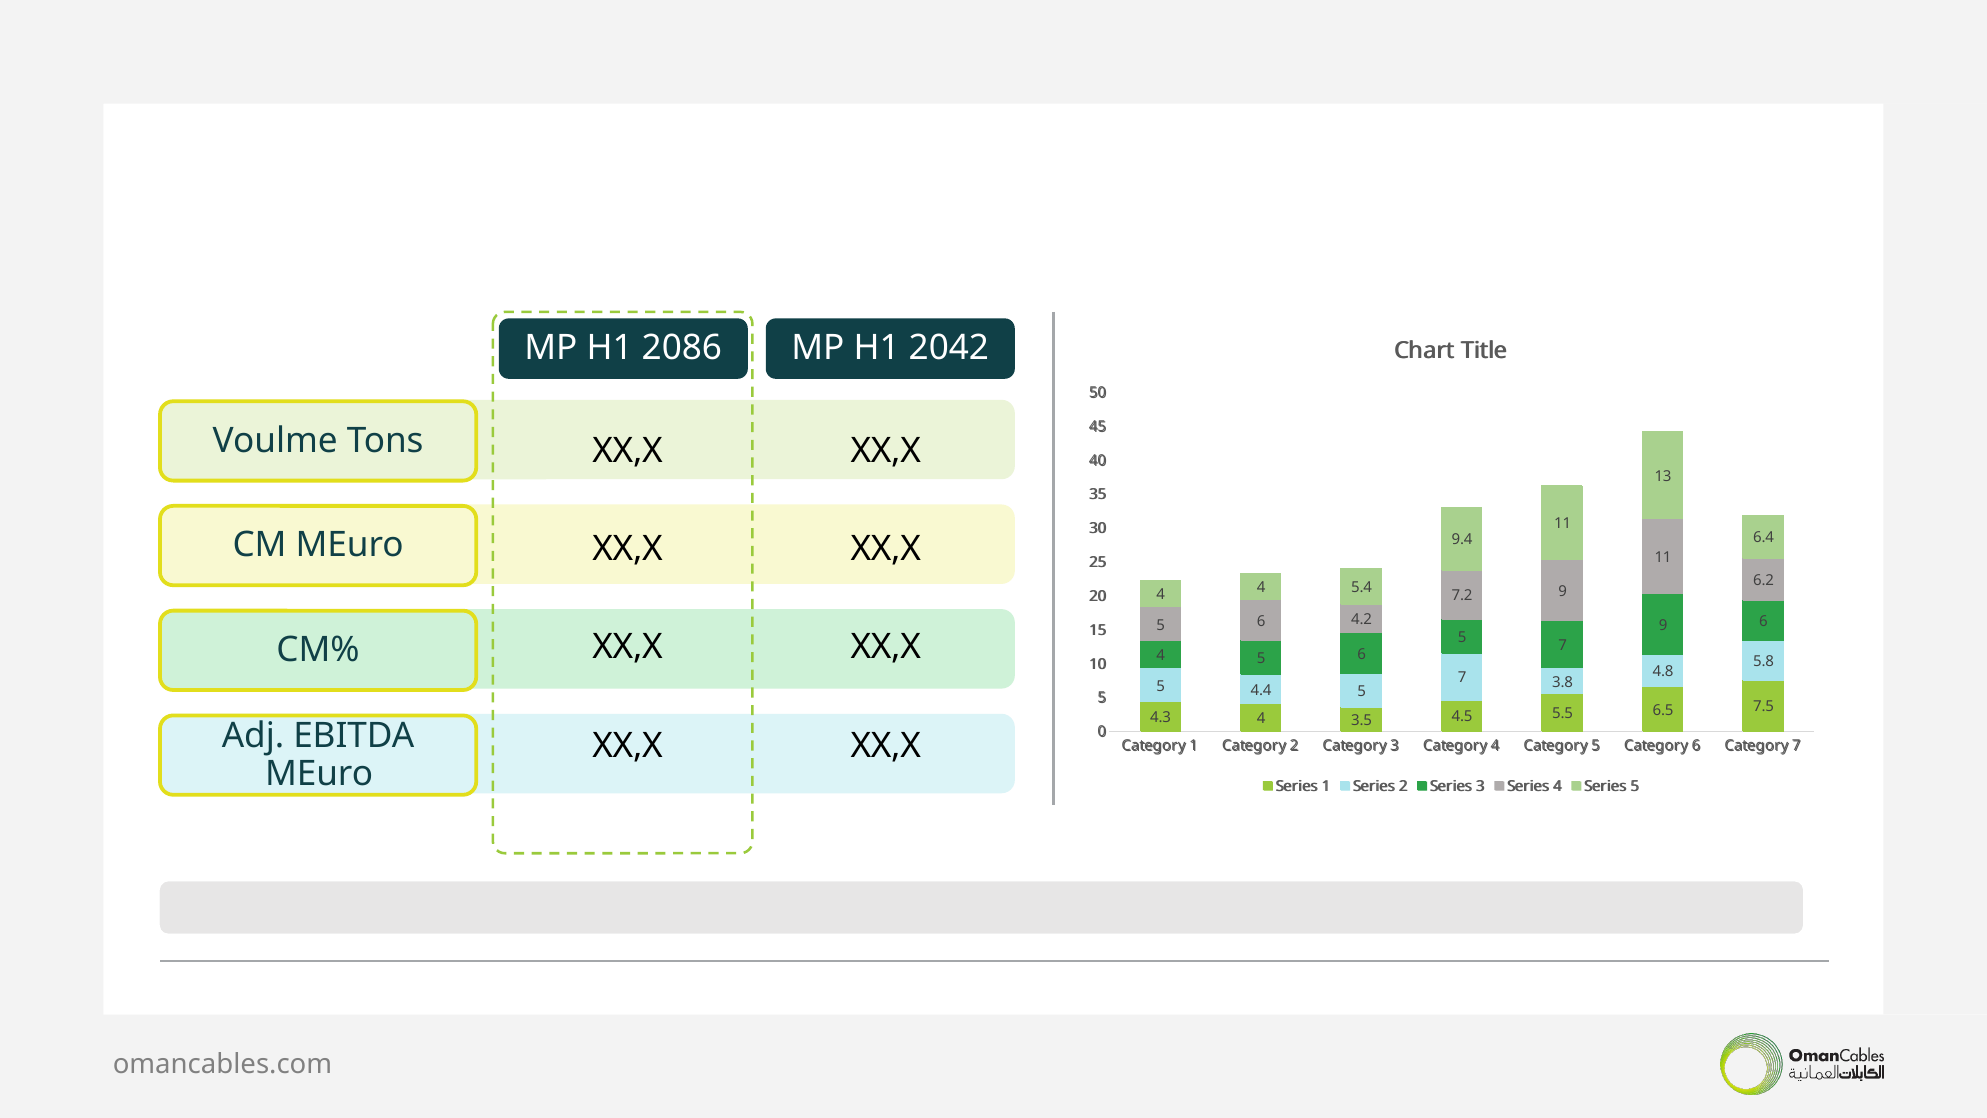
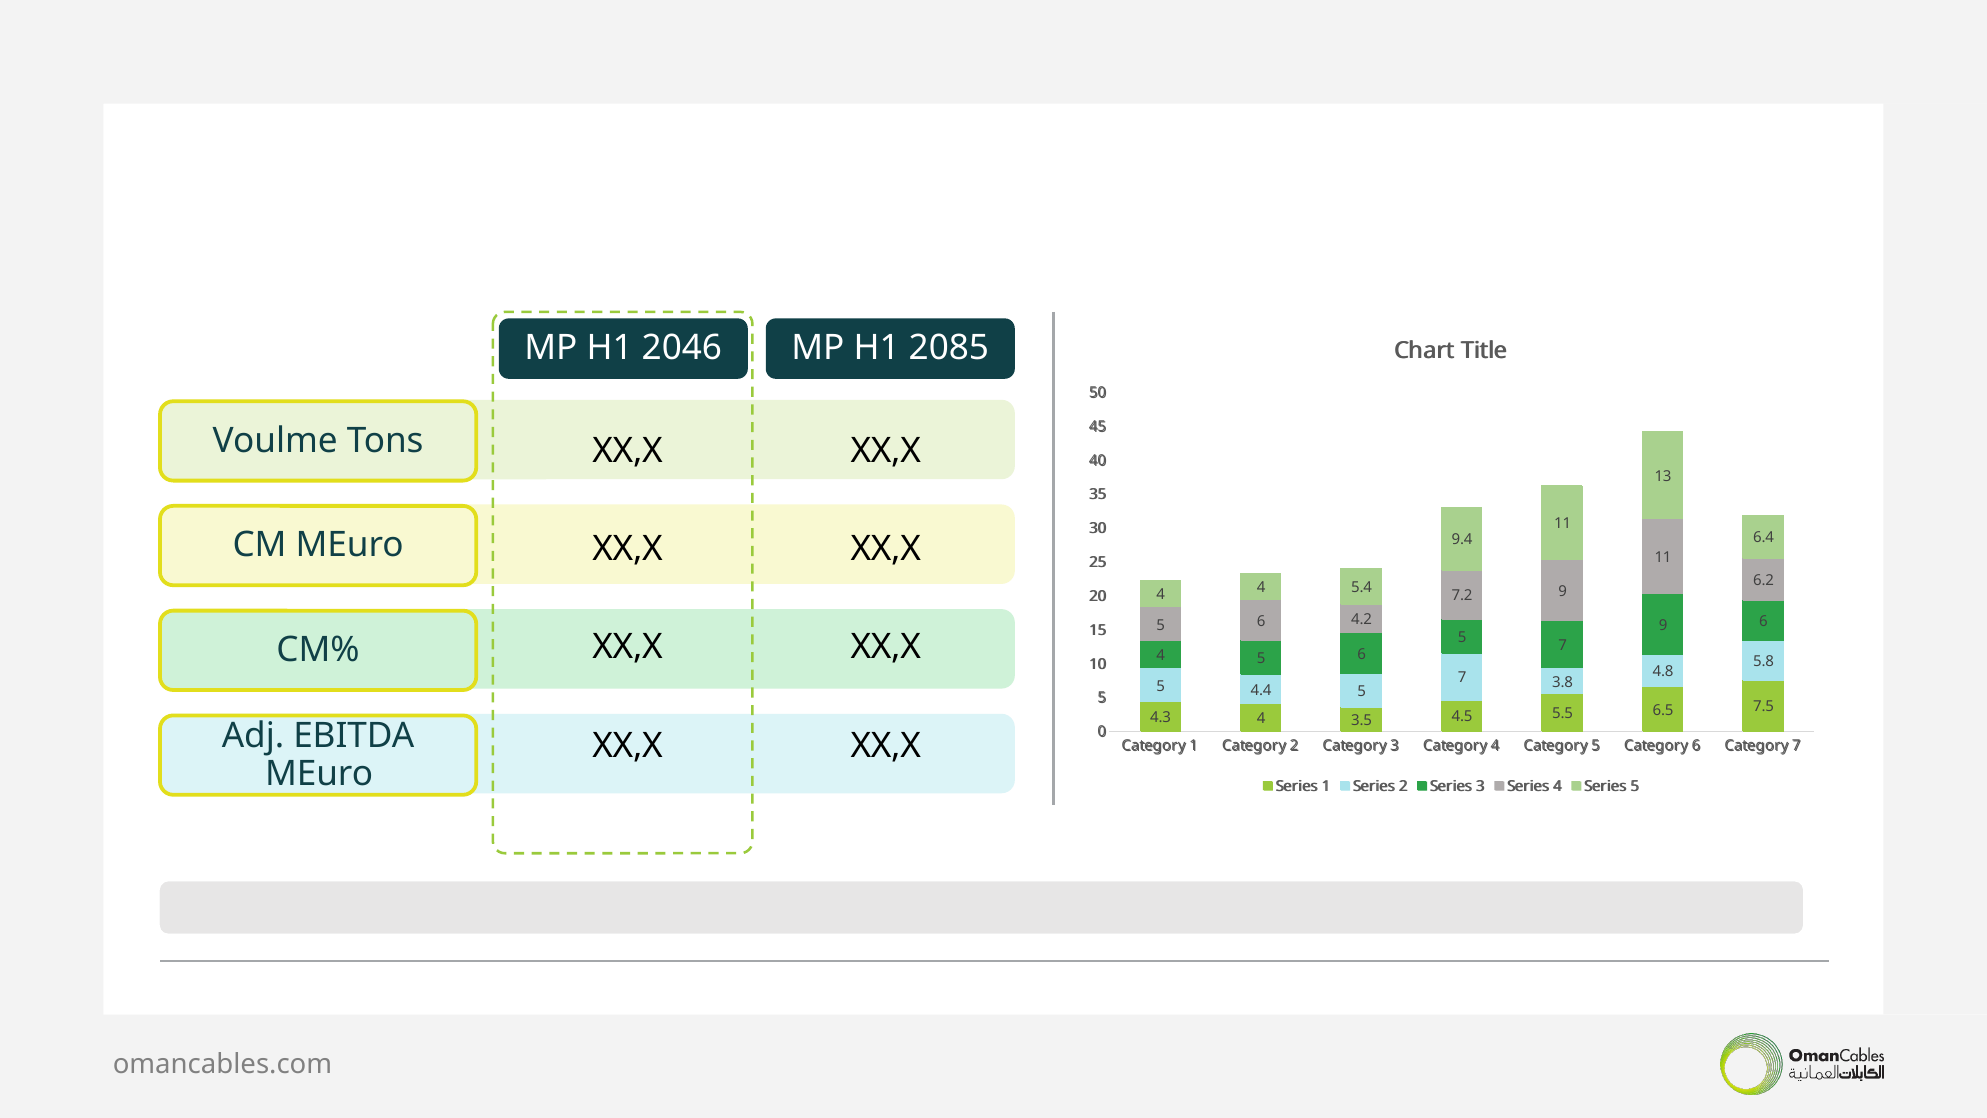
2086: 2086 -> 2046 (682, 348)
2042: 2042 -> 2085 (949, 348)
